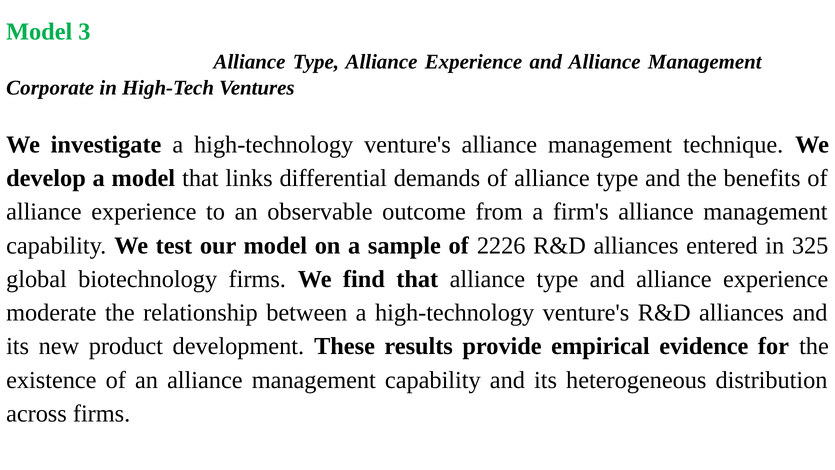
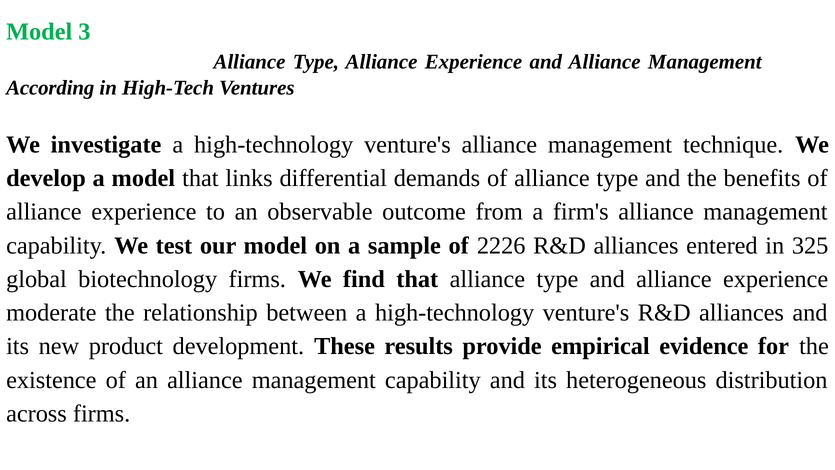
Corporate: Corporate -> According (50, 88)
